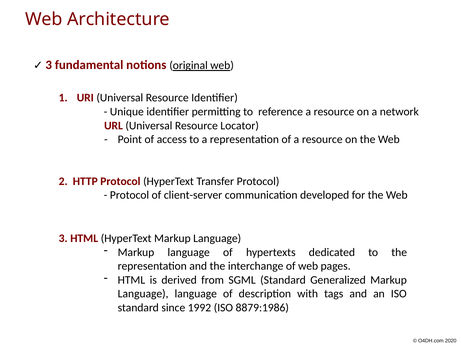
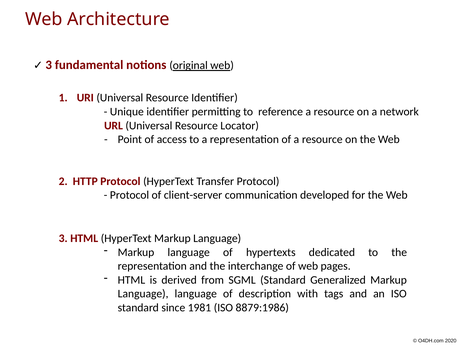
1992: 1992 -> 1981 (199, 307)
